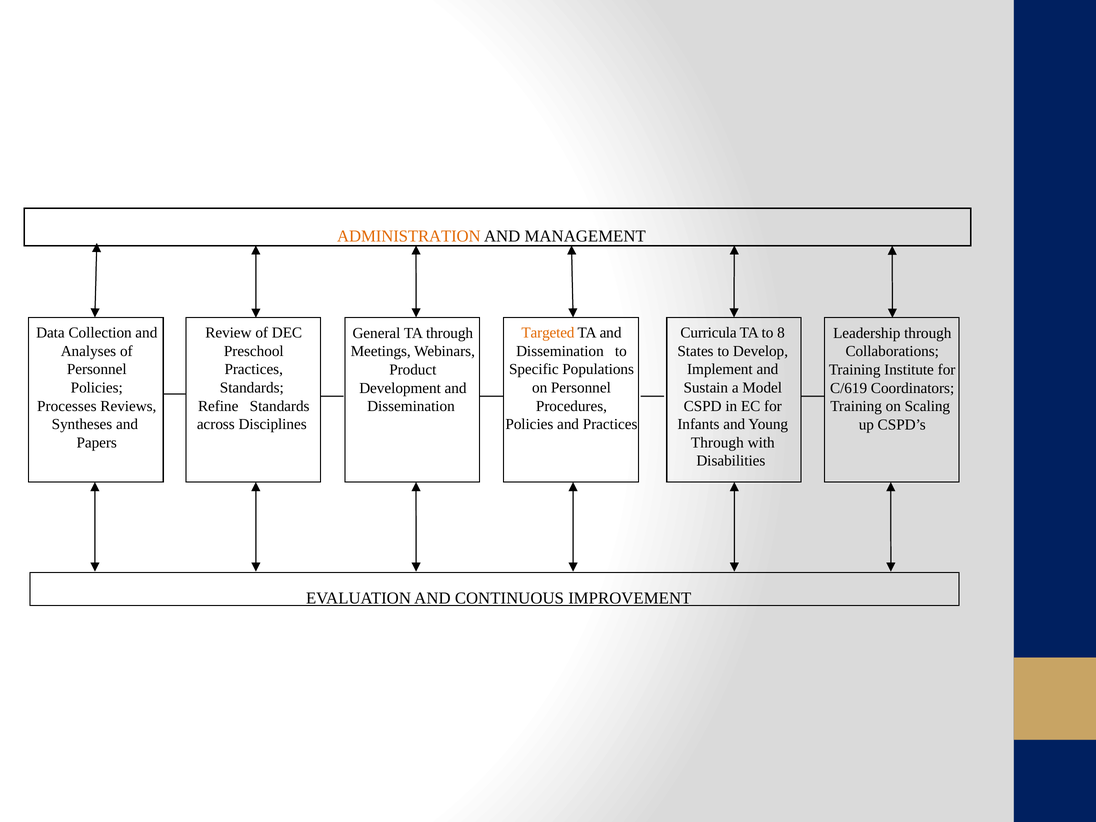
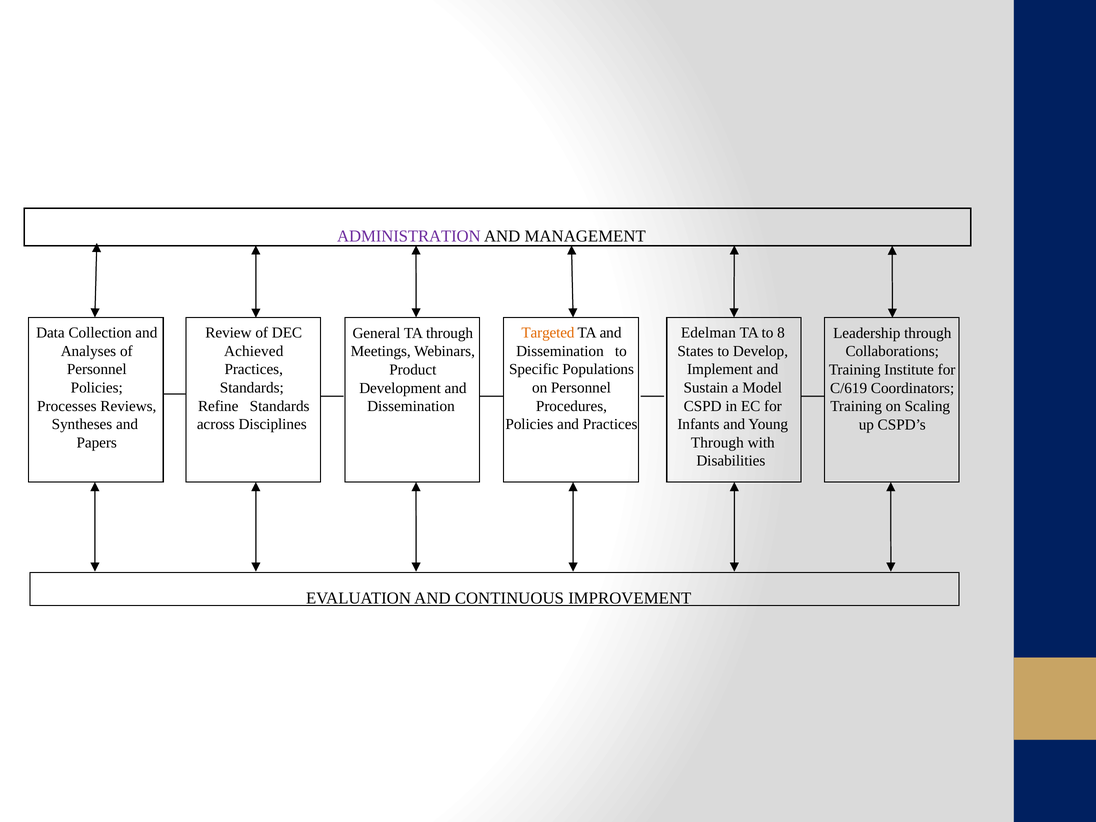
ADMINISTRATION colour: orange -> purple (409, 236)
Curricula: Curricula -> Edelman (708, 333)
Preschool: Preschool -> Achieved (254, 351)
